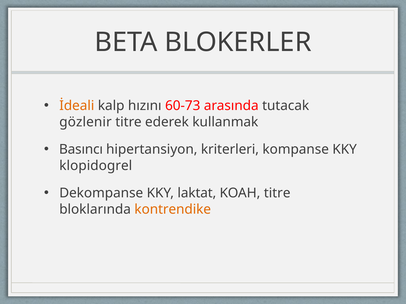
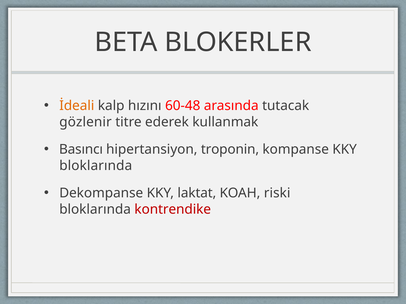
60-73: 60-73 -> 60-48 (183, 106)
kriterleri: kriterleri -> troponin (230, 150)
klopidogrel: klopidogrel -> bloklarında (96, 166)
KOAH titre: titre -> riski (277, 193)
kontrendike colour: orange -> red (173, 210)
